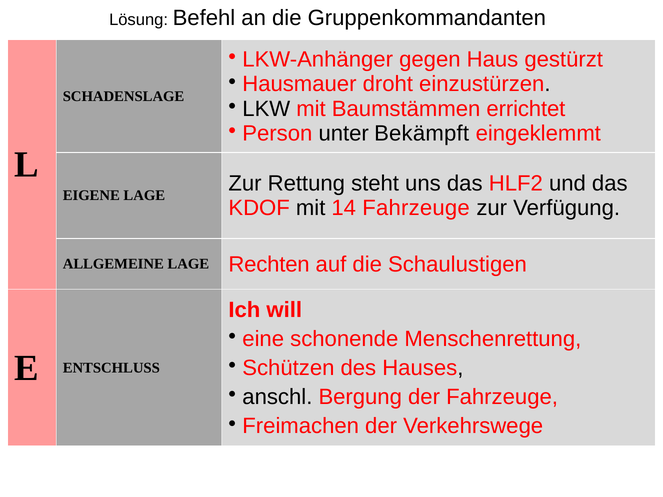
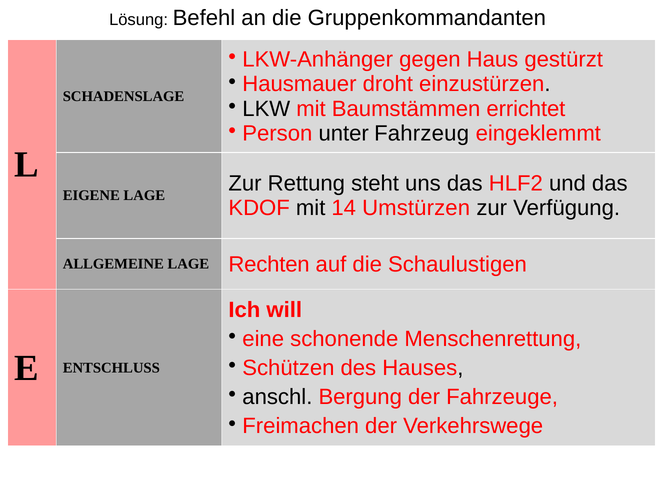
Bekämpft: Bekämpft -> Fahrzeug (422, 134)
14 Fahrzeuge: Fahrzeuge -> Umstürzen (416, 208)
